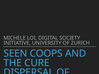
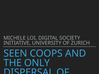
CURE: CURE -> ONLY (37, 63)
